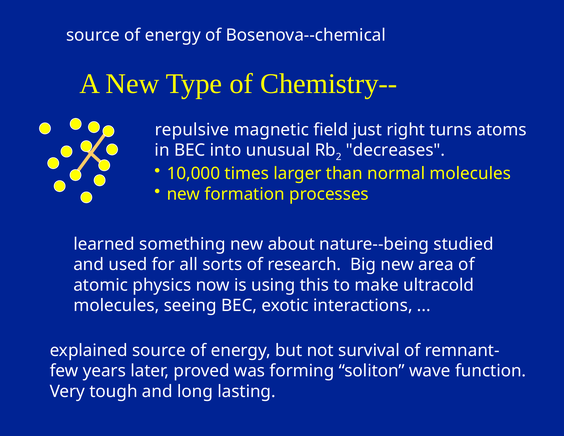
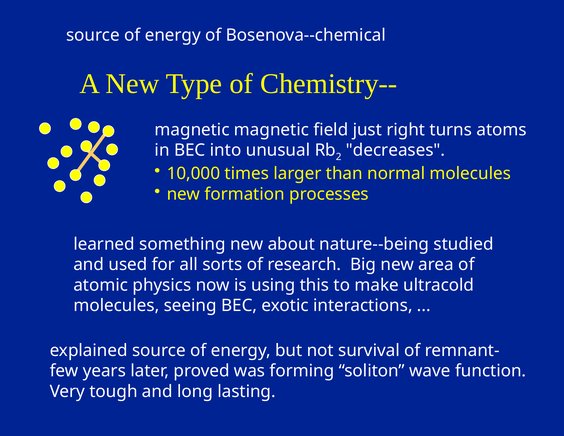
repulsive: repulsive -> magnetic (192, 130)
